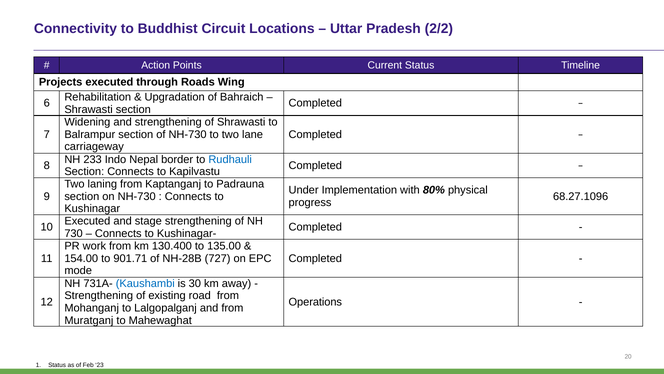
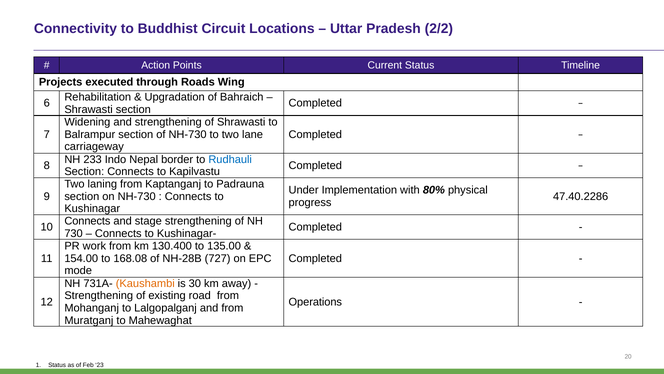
68.27.1096: 68.27.1096 -> 47.40.2286 (581, 196)
Executed: Executed -> Connects (87, 221)
901.71: 901.71 -> 168.08 (130, 258)
Kaushambi colour: blue -> orange (145, 283)
